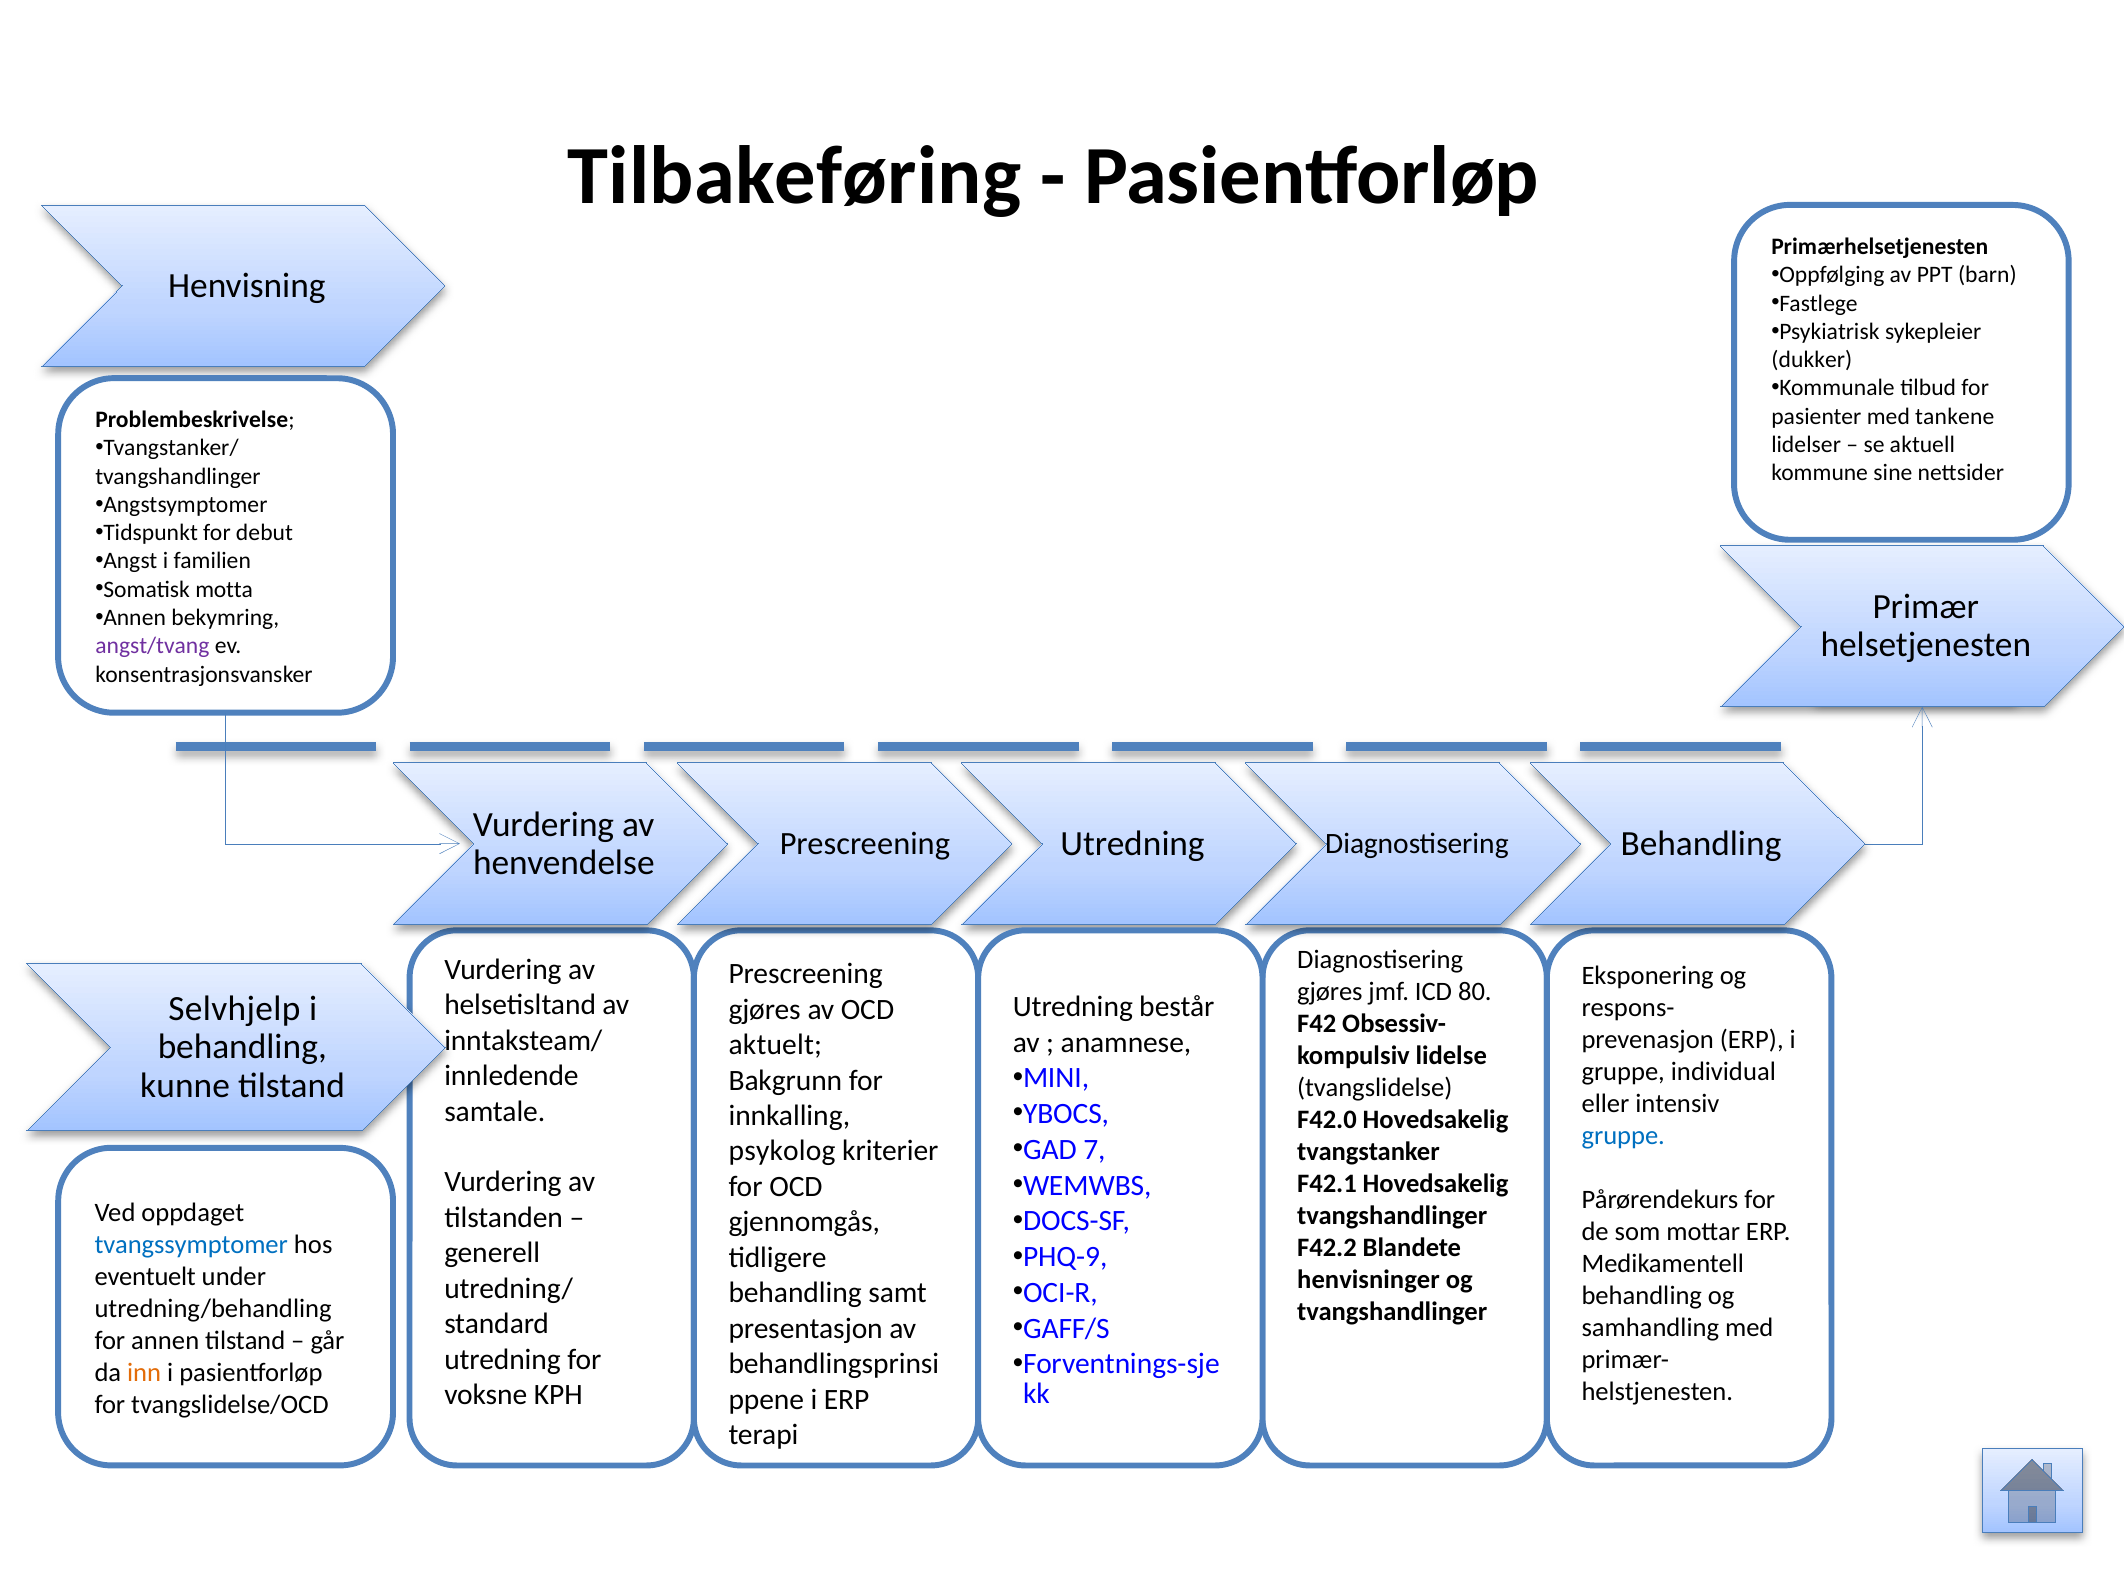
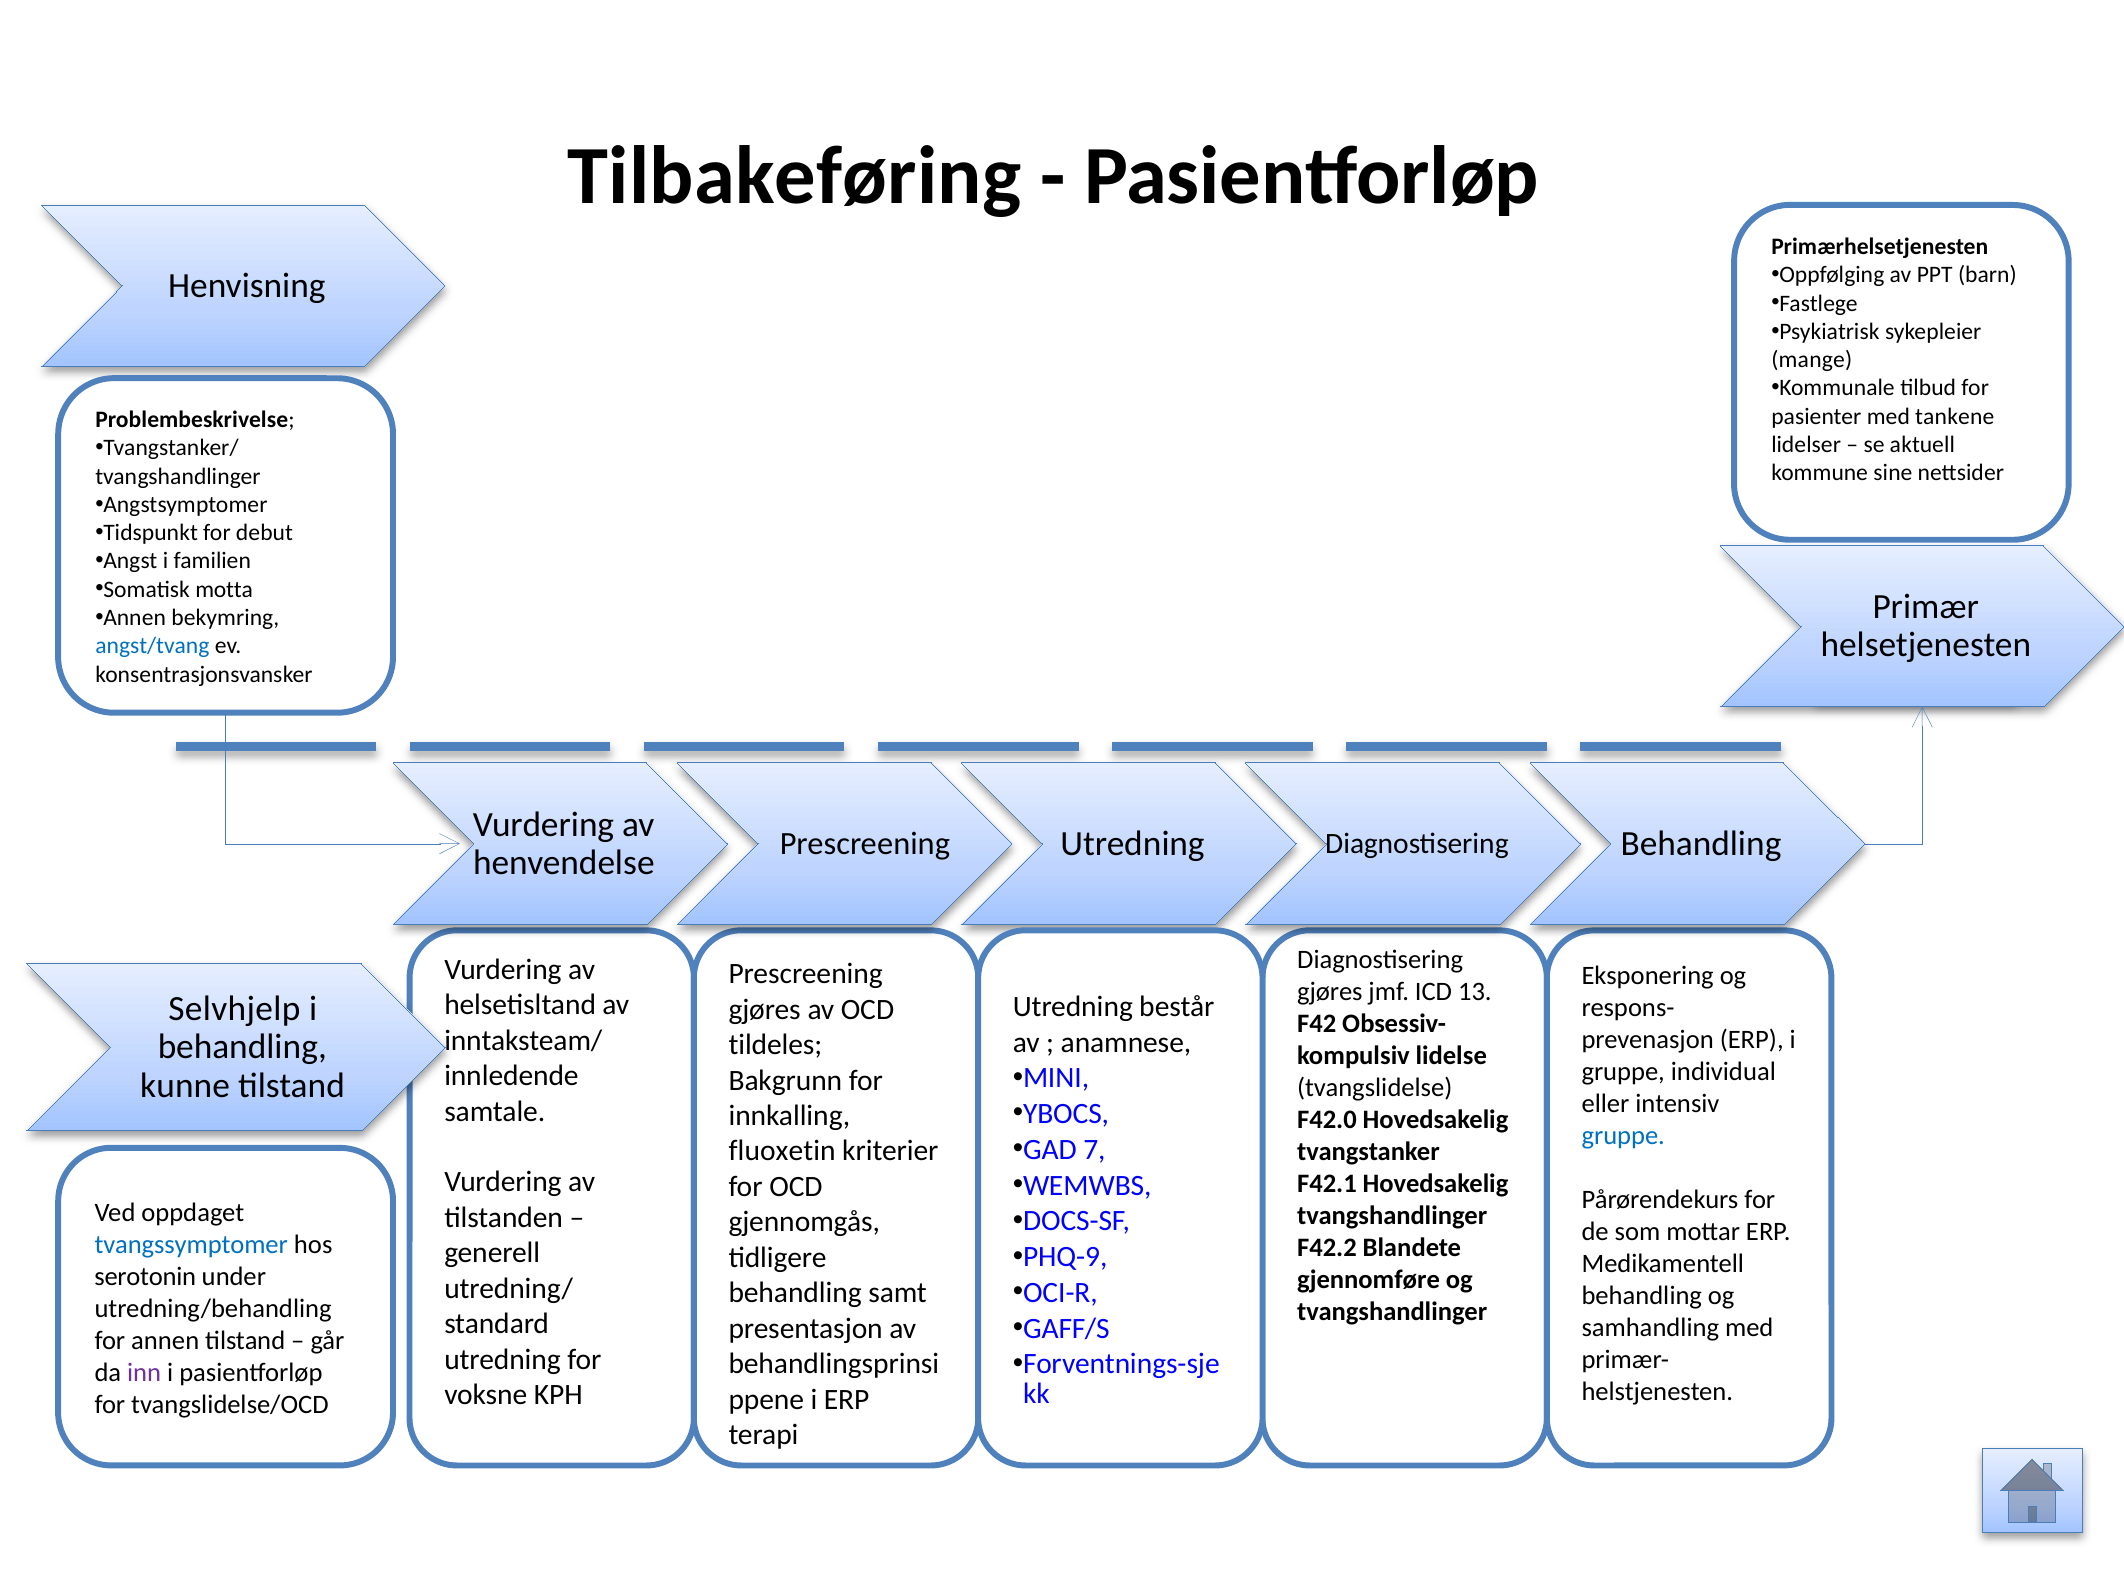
dukker: dukker -> mange (1812, 360)
angst/tvang colour: purple -> blue (152, 646)
80: 80 -> 13 (1475, 992)
aktuelt: aktuelt -> tildeles (775, 1045)
psykolog: psykolog -> fluoxetin (782, 1151)
eventuelt: eventuelt -> serotonin (145, 1276)
henvisninger: henvisninger -> gjennomføre (1369, 1280)
inn colour: orange -> purple (144, 1372)
